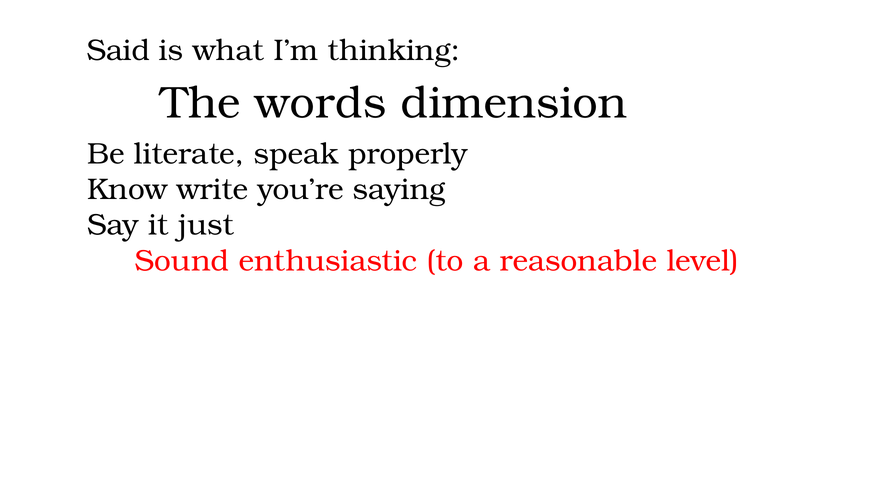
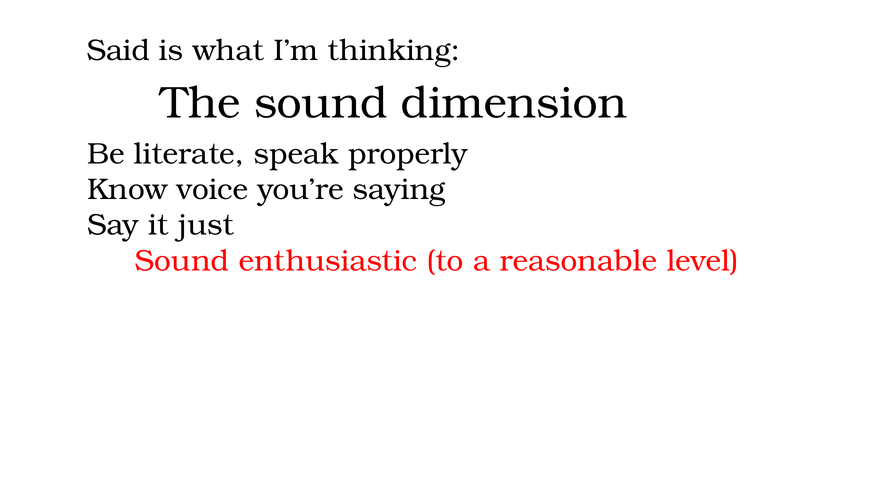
The words: words -> sound (321, 103)
write: write -> voice (212, 190)
